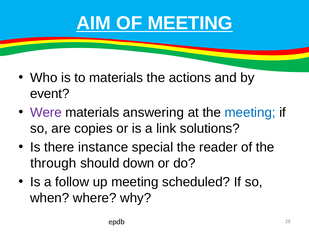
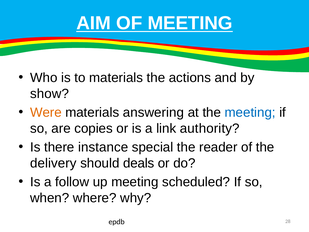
event: event -> show (50, 94)
Were colour: purple -> orange (46, 112)
solutions: solutions -> authority (210, 128)
through: through -> delivery (53, 163)
down: down -> deals (139, 163)
